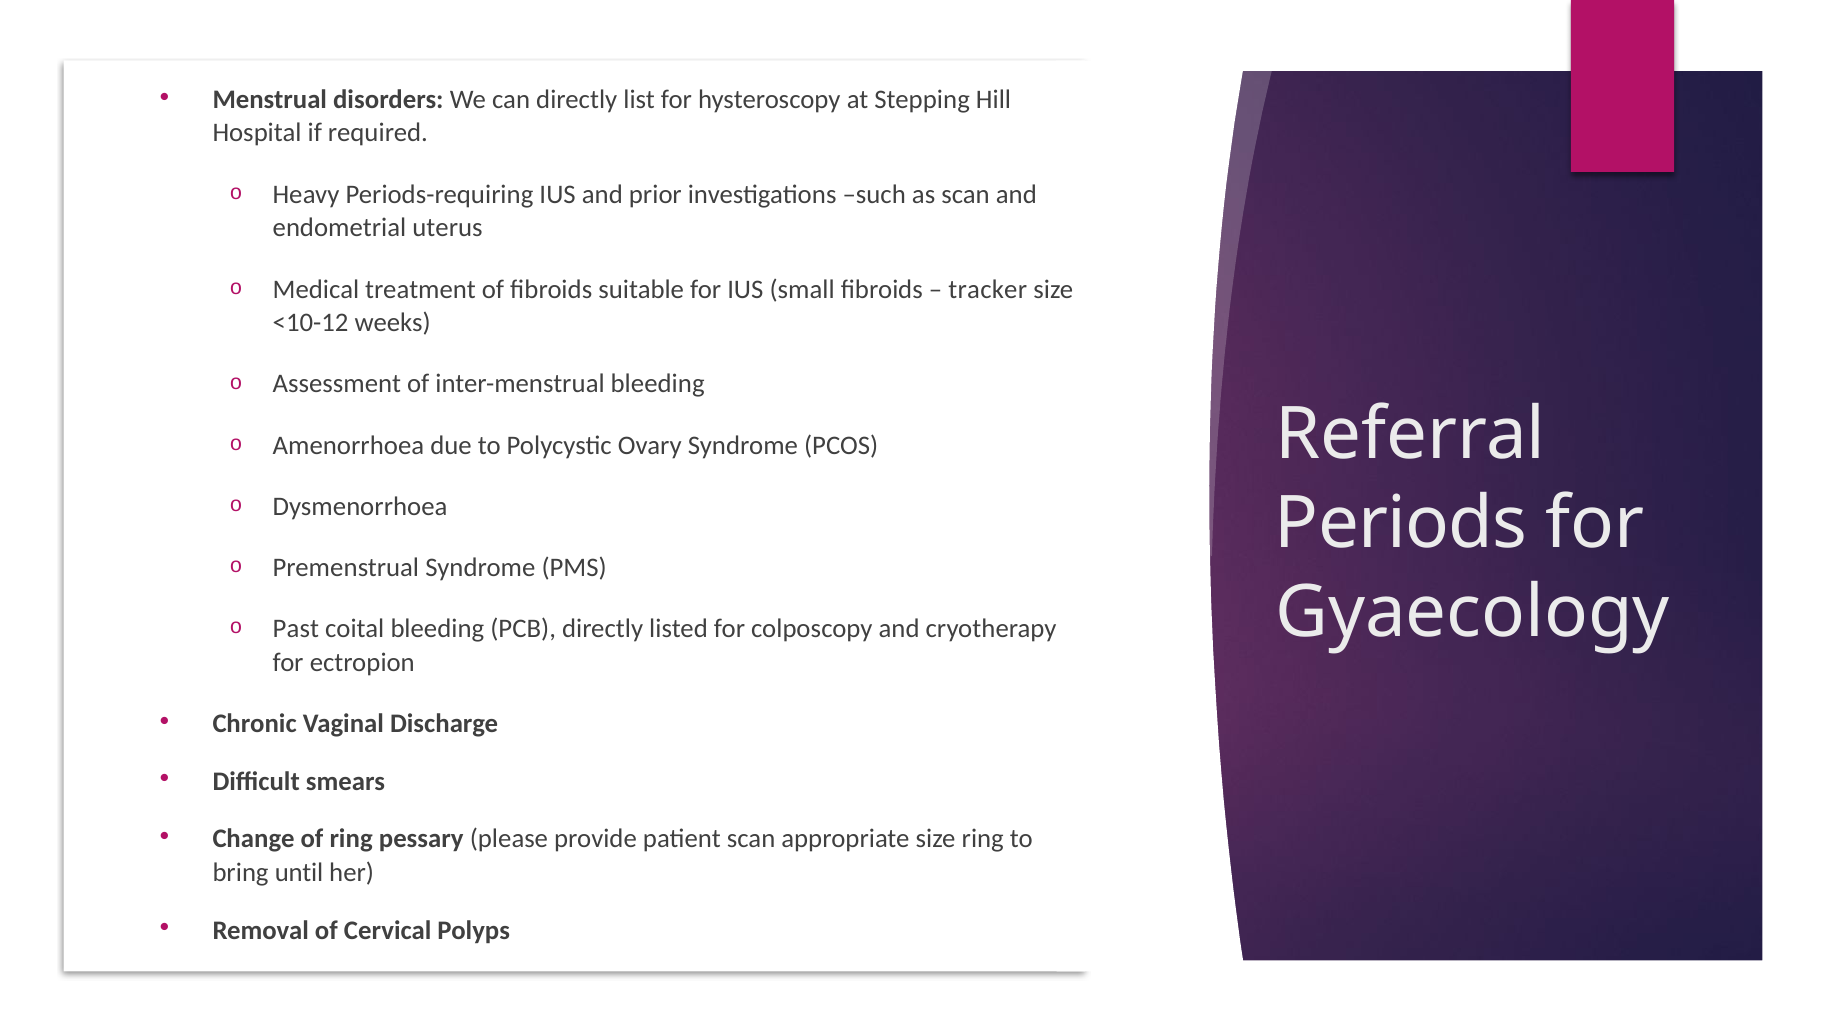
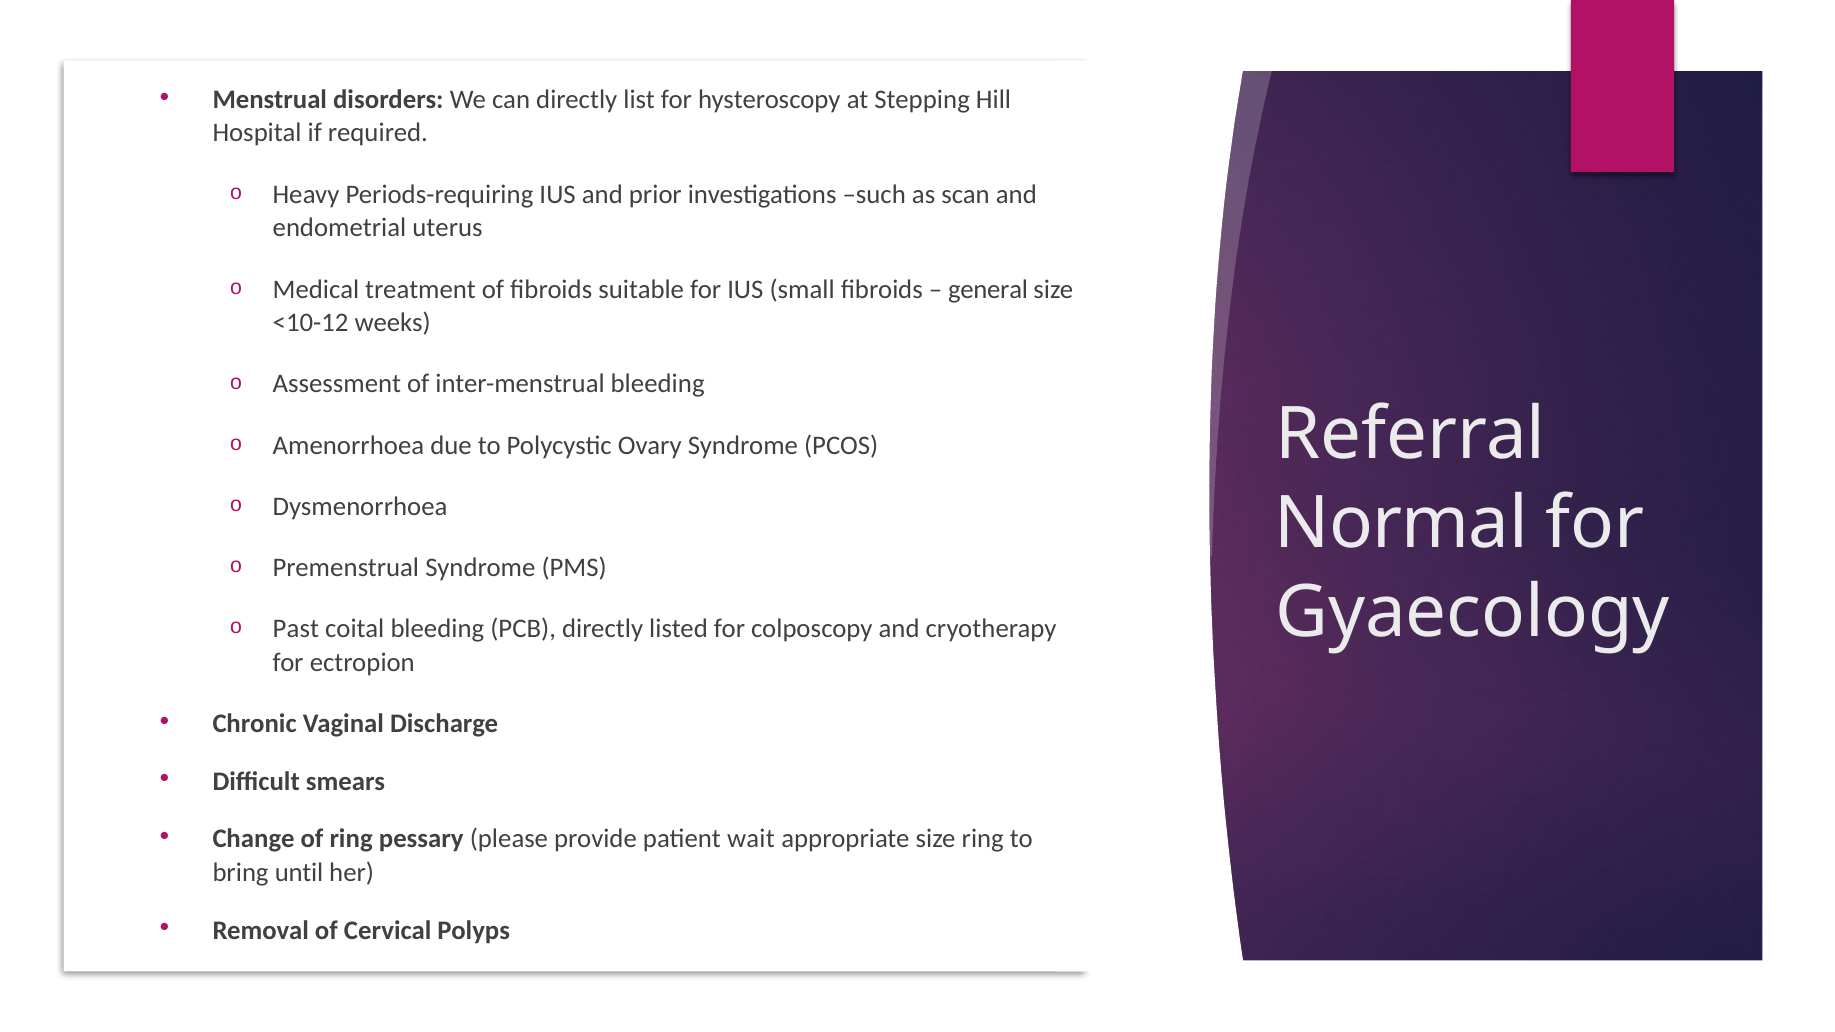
tracker: tracker -> general (988, 289)
Periods: Periods -> Normal (1401, 524)
patient scan: scan -> wait (751, 839)
